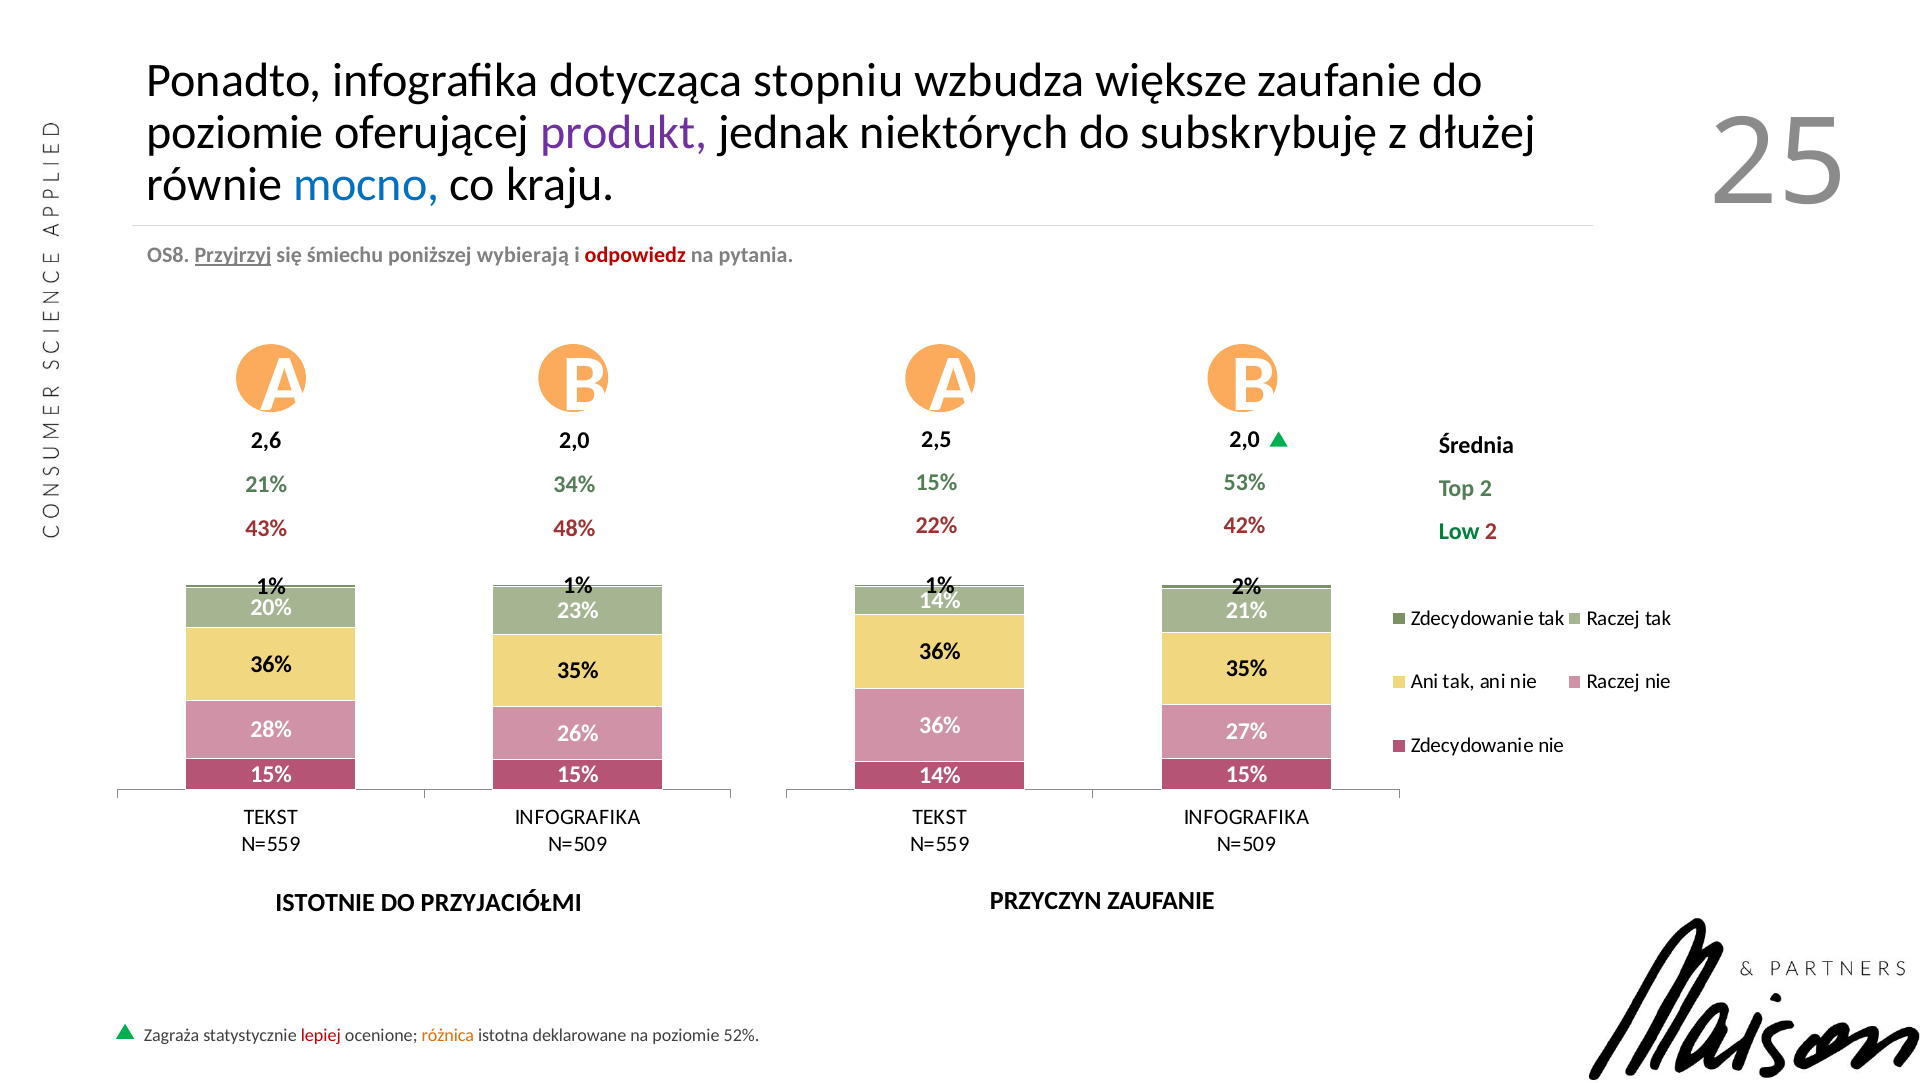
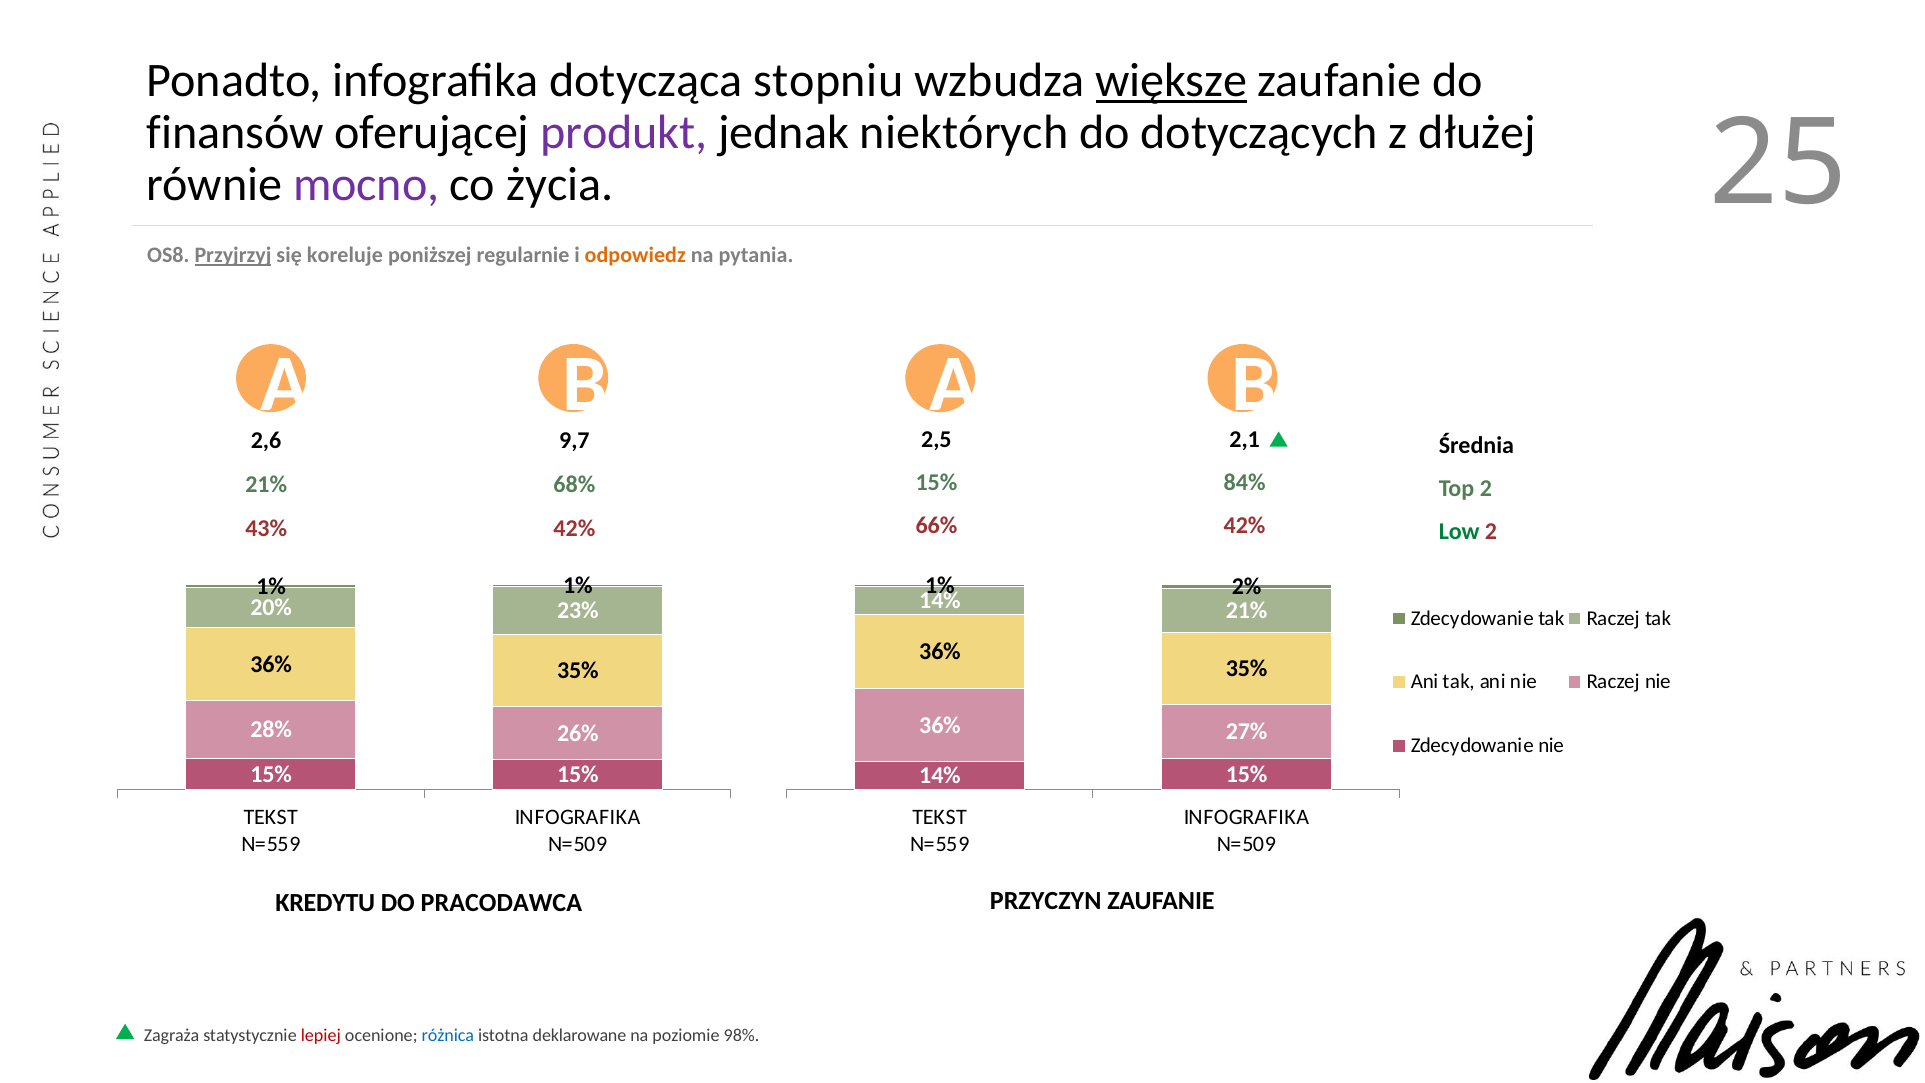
większe underline: none -> present (1171, 81)
poziomie: poziomie -> finansów (235, 132)
subskrybuję: subskrybuję -> dotyczących (1259, 132)
mocno colour: blue -> purple (366, 184)
kraju: kraju -> życia (560, 184)
śmiechu: śmiechu -> koreluje (345, 255)
wybierają: wybierają -> regularnie (523, 255)
odpowiedz colour: red -> orange (635, 255)
2,5 2,0: 2,0 -> 2,1 (1245, 439)
2,6 2,0: 2,0 -> 9,7 (574, 441)
53%: 53% -> 84% (1245, 482)
34%: 34% -> 68% (574, 485)
22%: 22% -> 66% (936, 526)
43% 48%: 48% -> 42% (574, 528)
ISTOTNIE: ISTOTNIE -> KREDYTU (325, 903)
PRZYJACIÓŁMI: PRZYJACIÓŁMI -> PRACODAWCA (501, 903)
różnica colour: orange -> blue (448, 1035)
52%: 52% -> 98% (742, 1035)
